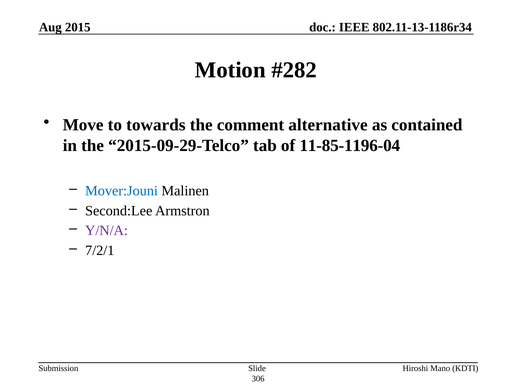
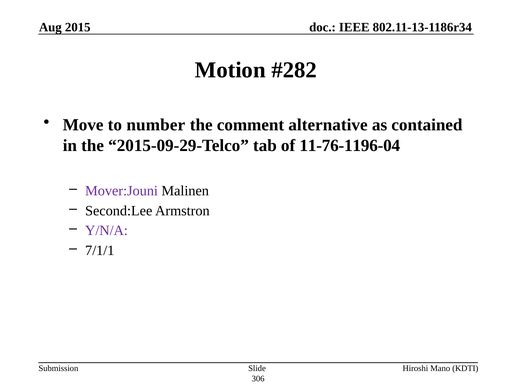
towards: towards -> number (156, 125)
11-85-1196-04: 11-85-1196-04 -> 11-76-1196-04 (350, 145)
Mover:Jouni colour: blue -> purple (122, 191)
7/2/1: 7/2/1 -> 7/1/1 (100, 250)
